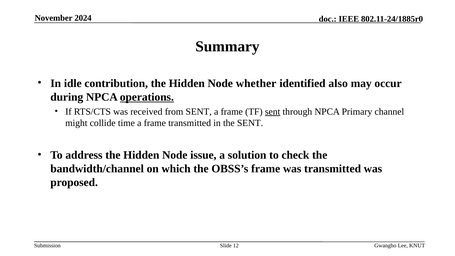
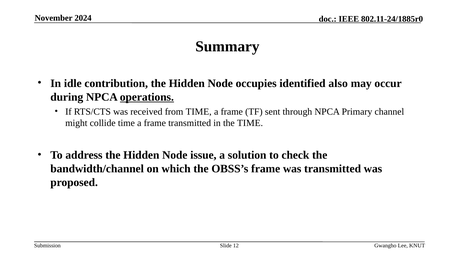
whether: whether -> occupies (256, 83)
from SENT: SENT -> TIME (199, 112)
sent underline: present -> none (273, 112)
the SENT: SENT -> TIME (250, 123)
